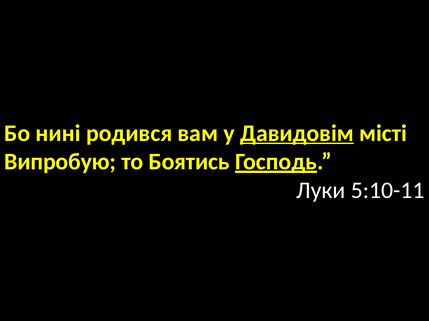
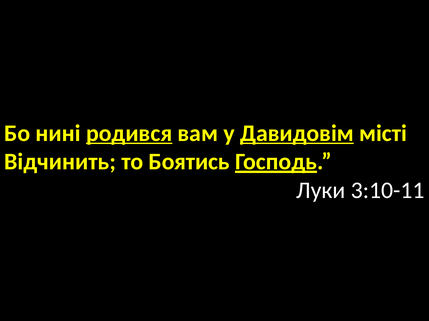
родився underline: none -> present (129, 133)
Випробую: Випробую -> Відчинить (60, 162)
5:10-11: 5:10-11 -> 3:10-11 (388, 191)
